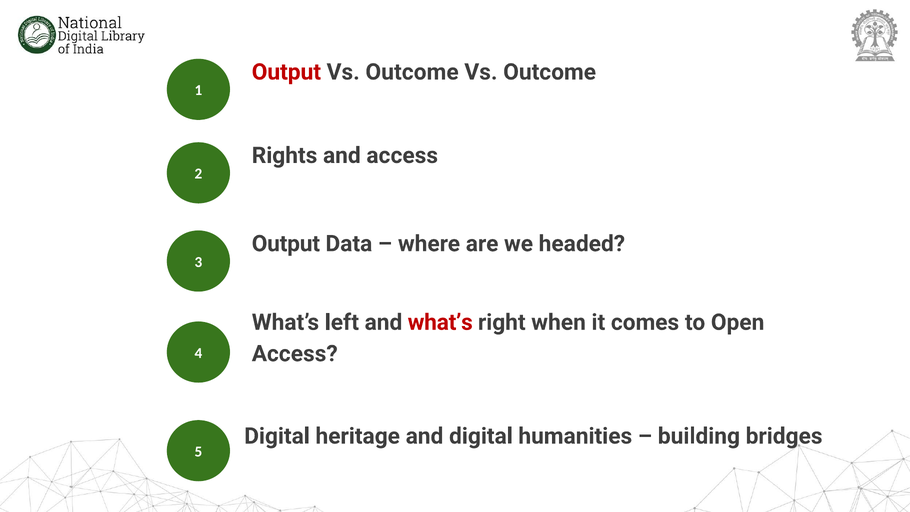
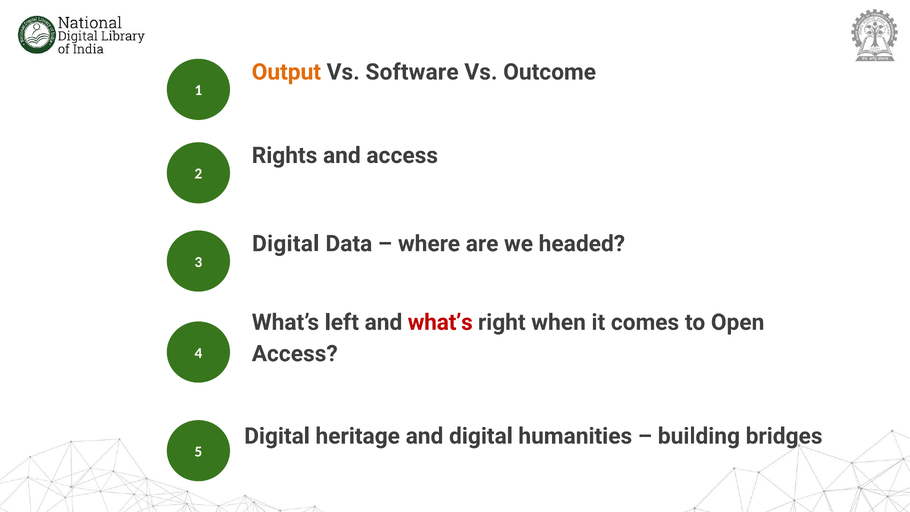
Output colour: red -> orange (286, 72)
Outcome: Outcome -> Software (412, 72)
Output: Output -> Digital (286, 244)
